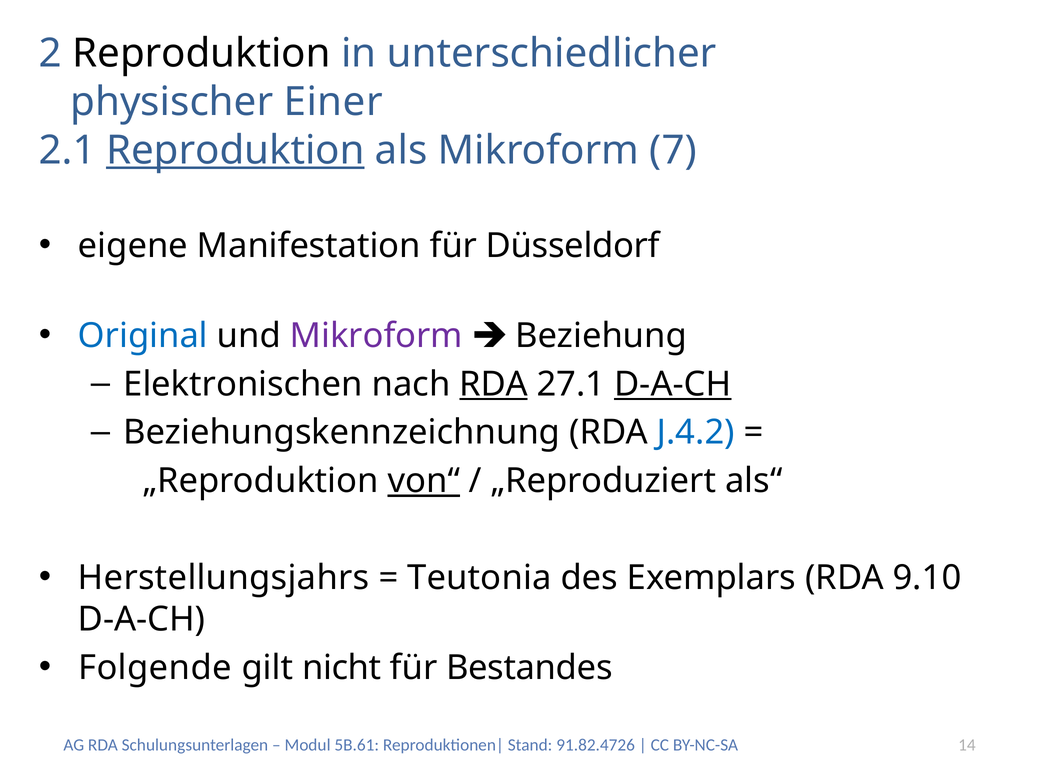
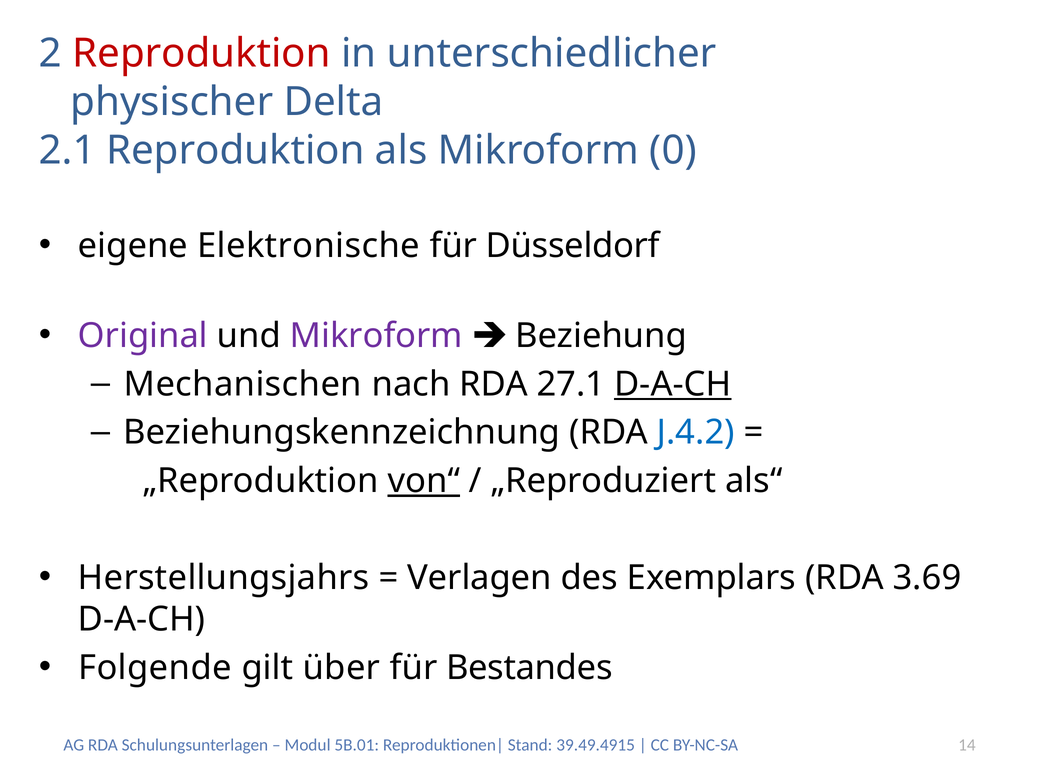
Reproduktion colour: black -> red (202, 54)
Einer: Einer -> Delta (333, 102)
Reproduktion underline: present -> none (235, 151)
7: 7 -> 0 (673, 151)
Manifestation: Manifestation -> Elektronische (309, 246)
Original colour: blue -> purple (143, 336)
Elektronischen: Elektronischen -> Mechanischen (243, 384)
RDA underline: present -> none (494, 384)
Teutonia: Teutonia -> Verlagen (480, 578)
9.10: 9.10 -> 3.69 (927, 578)
nicht: nicht -> über (341, 668)
5B.61: 5B.61 -> 5B.01 (357, 746)
91.82.4726: 91.82.4726 -> 39.49.4915 (596, 746)
